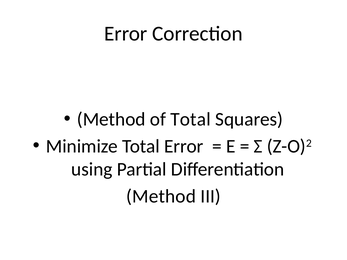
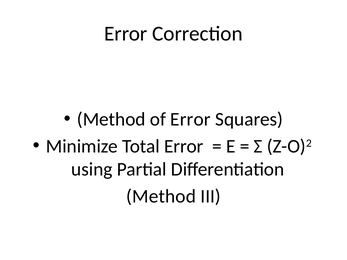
of Total: Total -> Error (190, 119)
